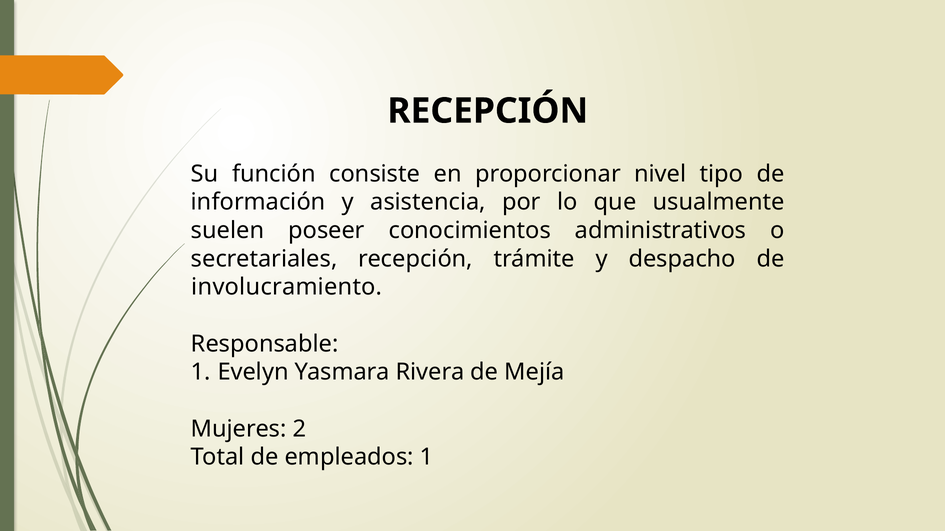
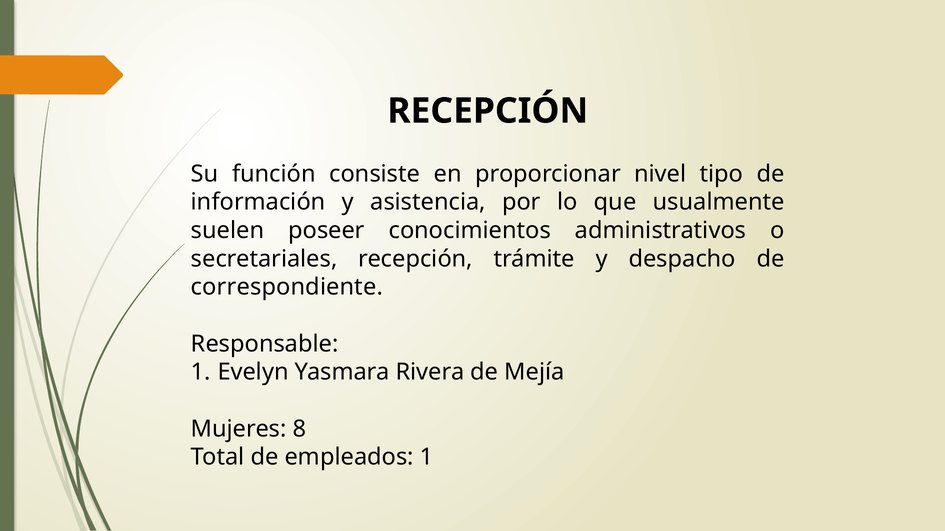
involucramiento: involucramiento -> correspondiente (287, 287)
2: 2 -> 8 (299, 429)
